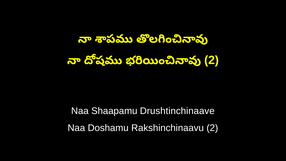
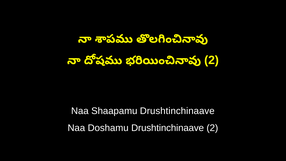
Doshamu Rakshinchinaavu: Rakshinchinaavu -> Drushtinchinaave (168, 128)
